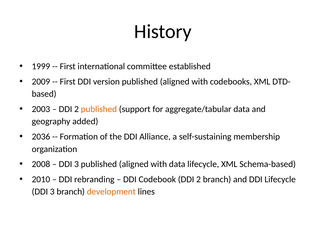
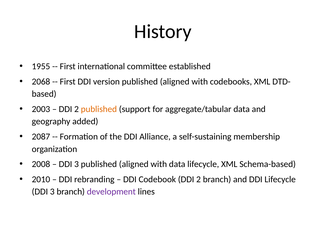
1999: 1999 -> 1955 (41, 66)
2009: 2009 -> 2068 (41, 81)
2036: 2036 -> 2087 (41, 136)
development colour: orange -> purple (111, 191)
